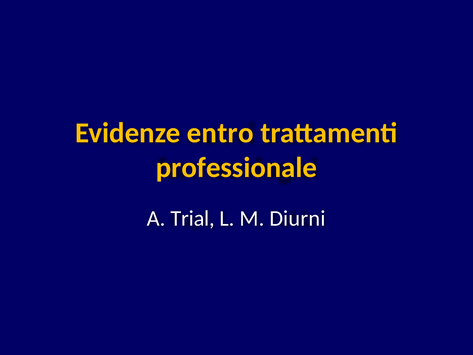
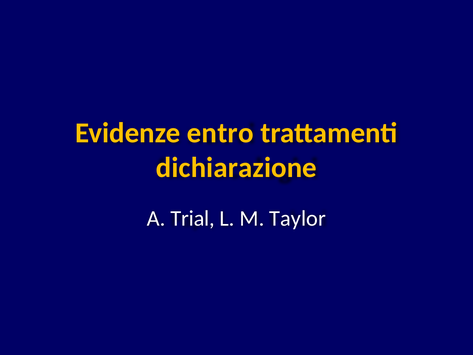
professionale: professionale -> dichiarazione (236, 168)
Diurni: Diurni -> Taylor (298, 218)
